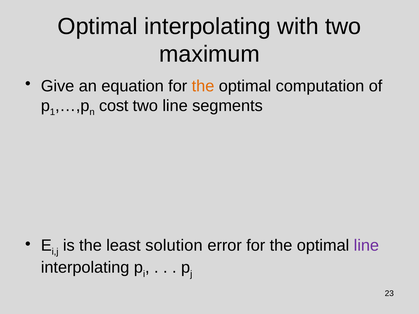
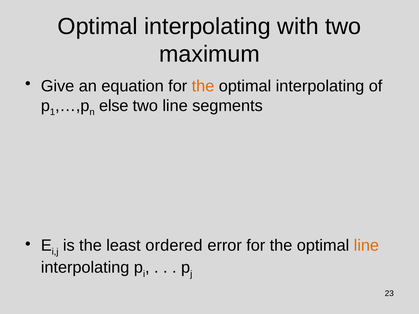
computation: computation -> interpolating (320, 86)
cost: cost -> else (114, 106)
solution: solution -> ordered (174, 246)
line colour: purple -> orange (366, 246)
